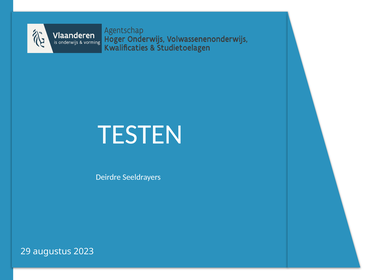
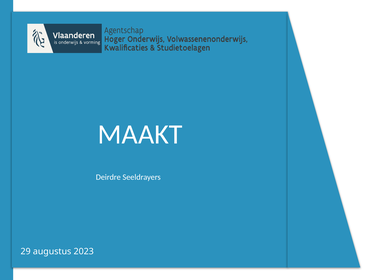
TESTEN: TESTEN -> MAAKT (140, 134)
